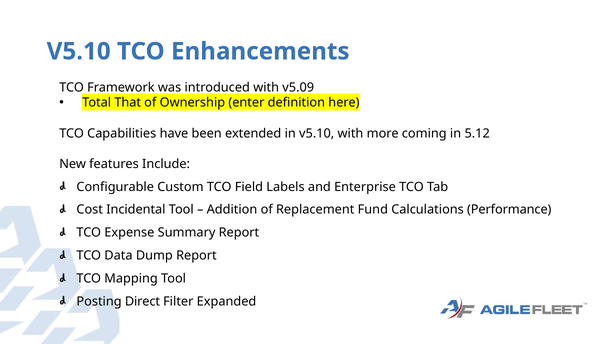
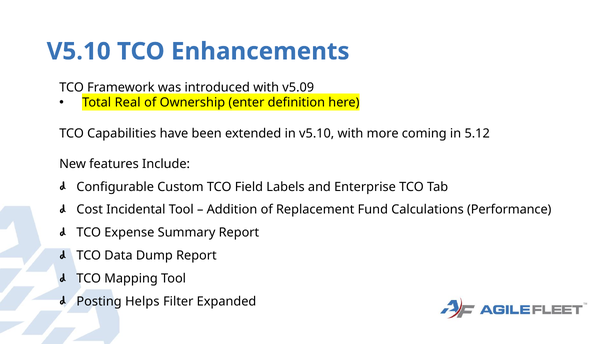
That: That -> Real (128, 103)
Direct: Direct -> Helps (142, 301)
